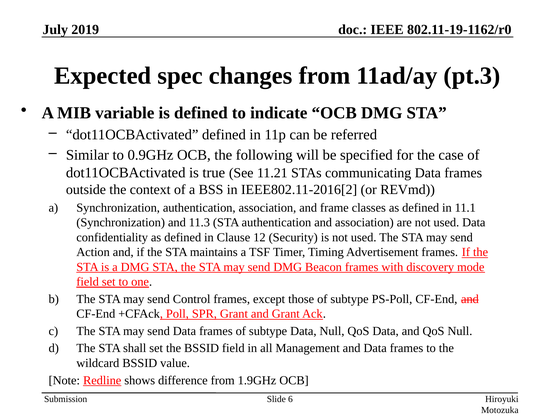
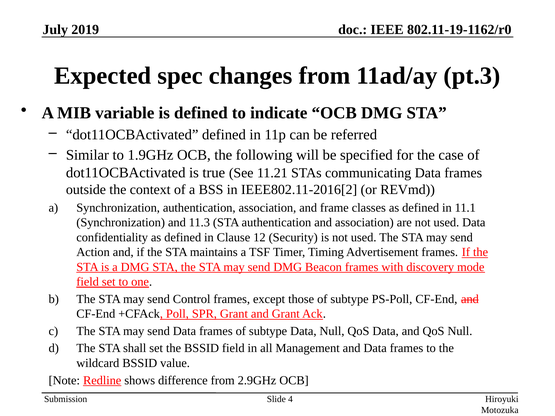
0.9GHz: 0.9GHz -> 1.9GHz (150, 155)
1.9GHz: 1.9GHz -> 2.9GHz (257, 381)
6: 6 -> 4 (290, 399)
